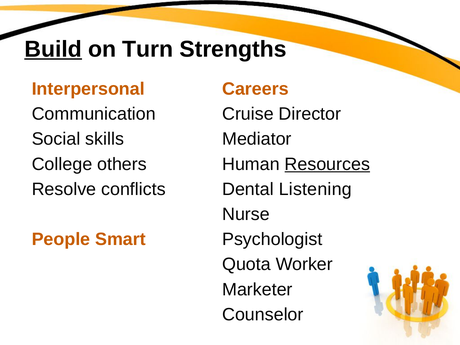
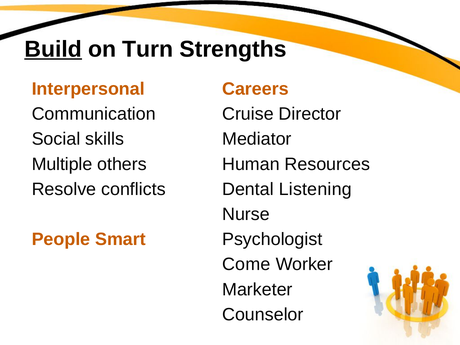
College: College -> Multiple (62, 164)
Resources underline: present -> none (327, 164)
Quota: Quota -> Come (246, 264)
